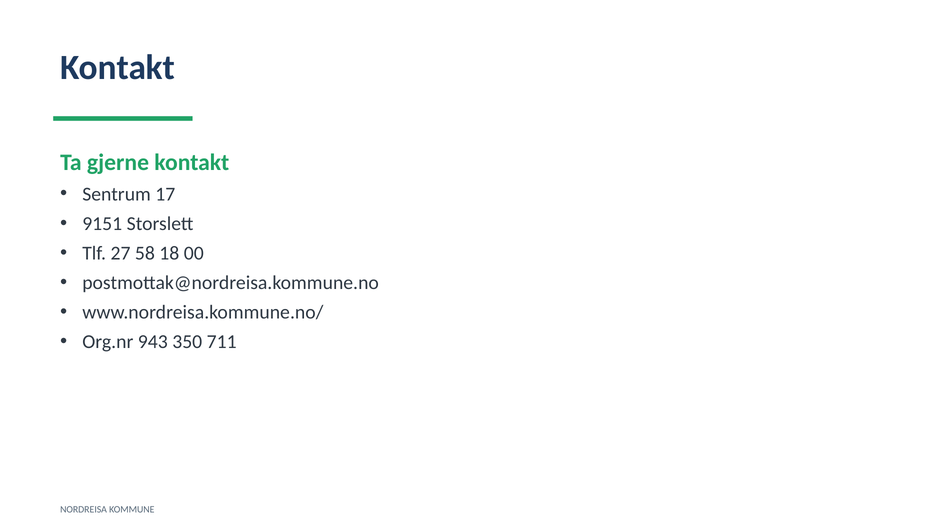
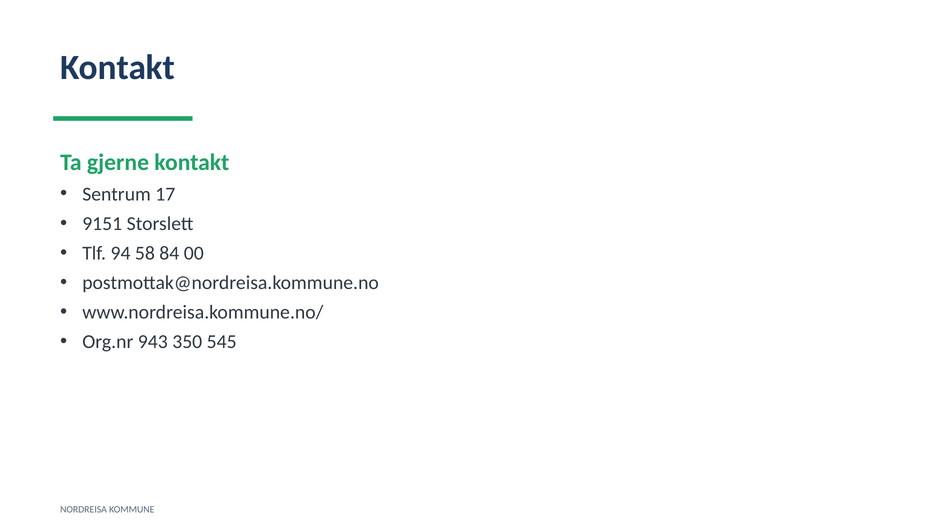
27: 27 -> 94 (121, 253)
18: 18 -> 84 (169, 253)
711: 711 -> 545 (222, 342)
